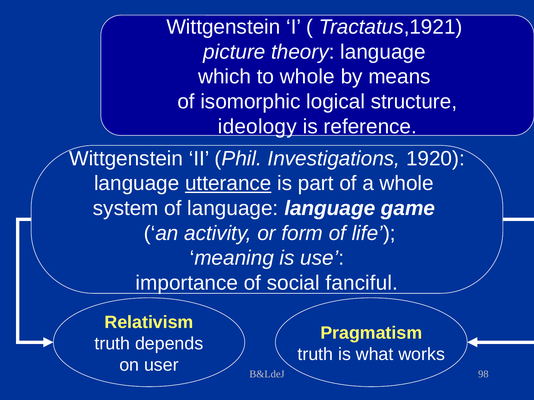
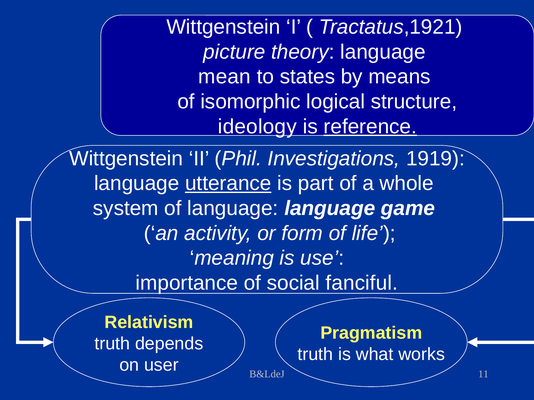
which: which -> mean (225, 77)
to whole: whole -> states (307, 77)
reference underline: none -> present (370, 127)
1920: 1920 -> 1919 (435, 159)
98: 98 -> 11 (483, 375)
